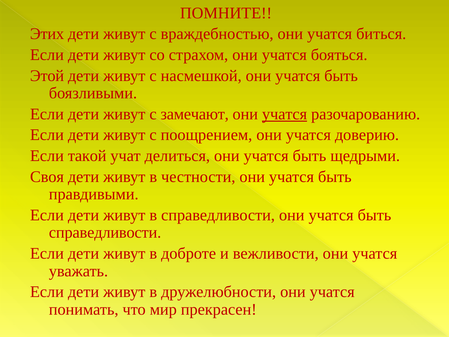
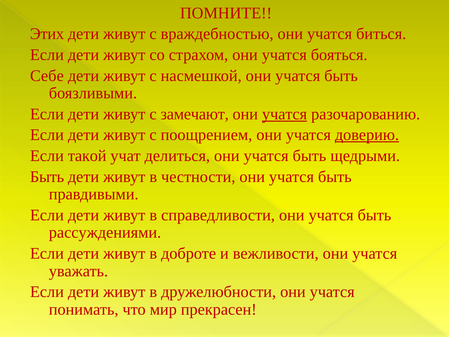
Этой: Этой -> Себе (47, 76)
доверию underline: none -> present (367, 135)
Своя: Своя -> Быть (47, 177)
справедливости: справедливости -> рассуждениями (105, 232)
